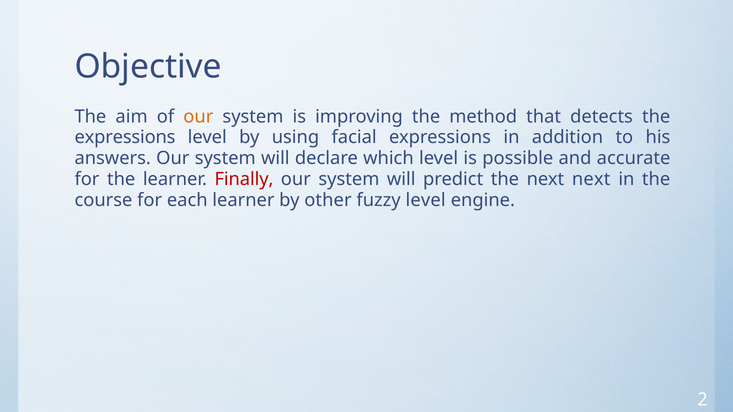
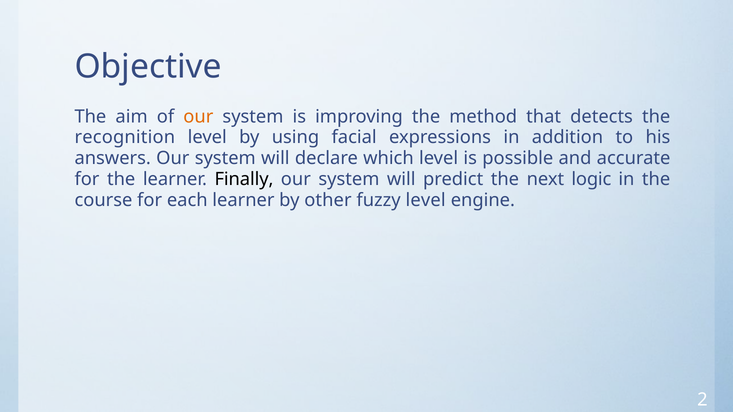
expressions: expressions -> recognition (125, 138)
Finally colour: red -> black (244, 179)
next next: next -> logic (591, 179)
